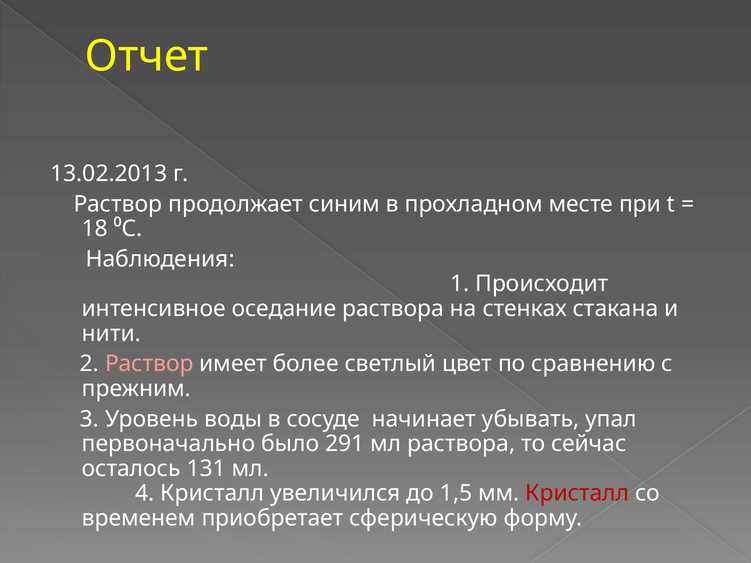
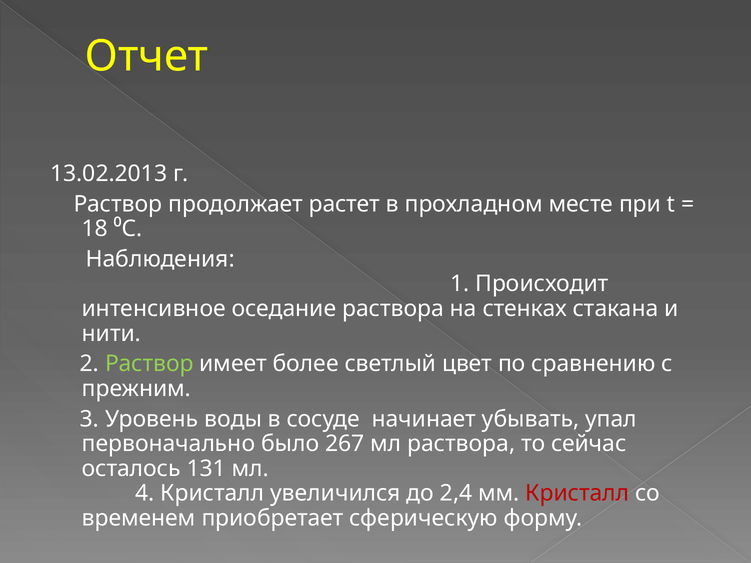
синим: синим -> растет (344, 204)
Раствор colour: pink -> light green (149, 364)
291: 291 -> 267 (345, 444)
1,5: 1,5 -> 2,4 (456, 493)
